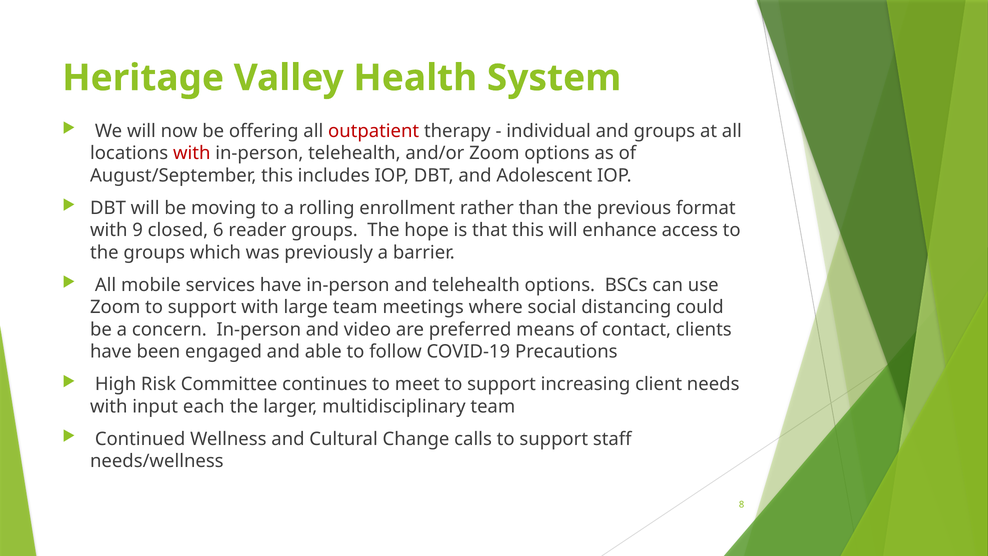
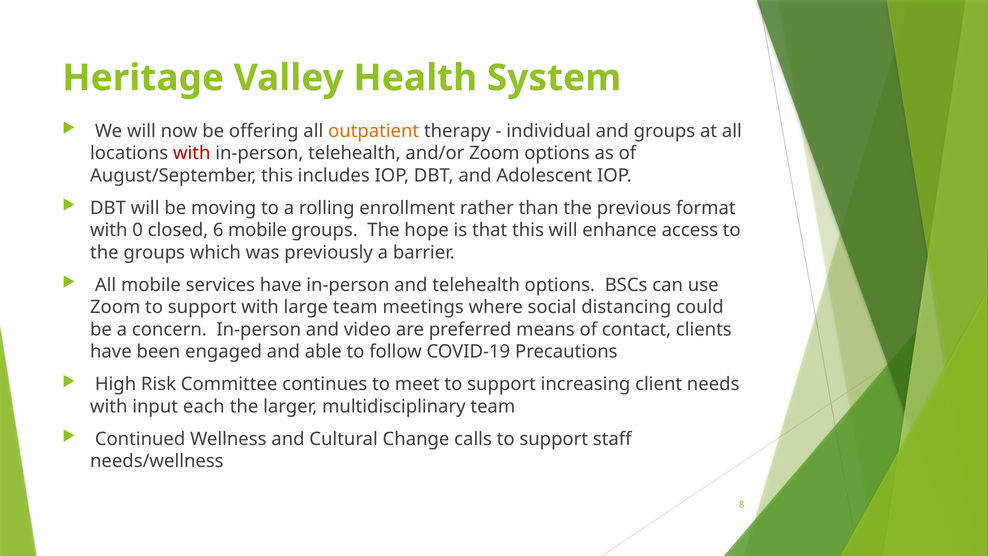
outpatient colour: red -> orange (374, 131)
9: 9 -> 0 (138, 230)
6 reader: reader -> mobile (258, 230)
